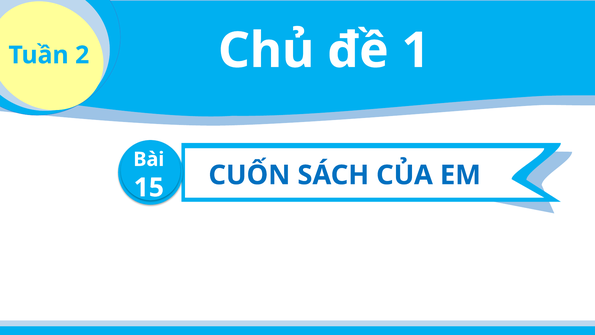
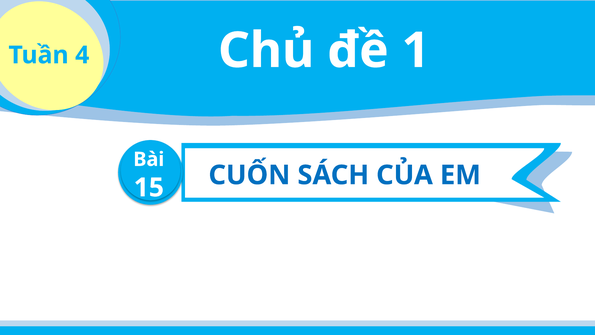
2: 2 -> 4 (82, 55)
